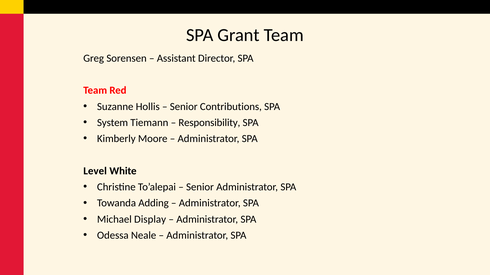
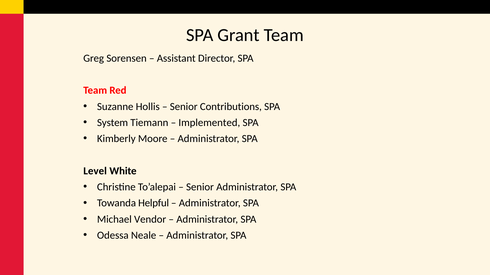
Responsibility: Responsibility -> Implemented (209, 123)
Adding: Adding -> Helpful (154, 204)
Display: Display -> Vendor (150, 220)
